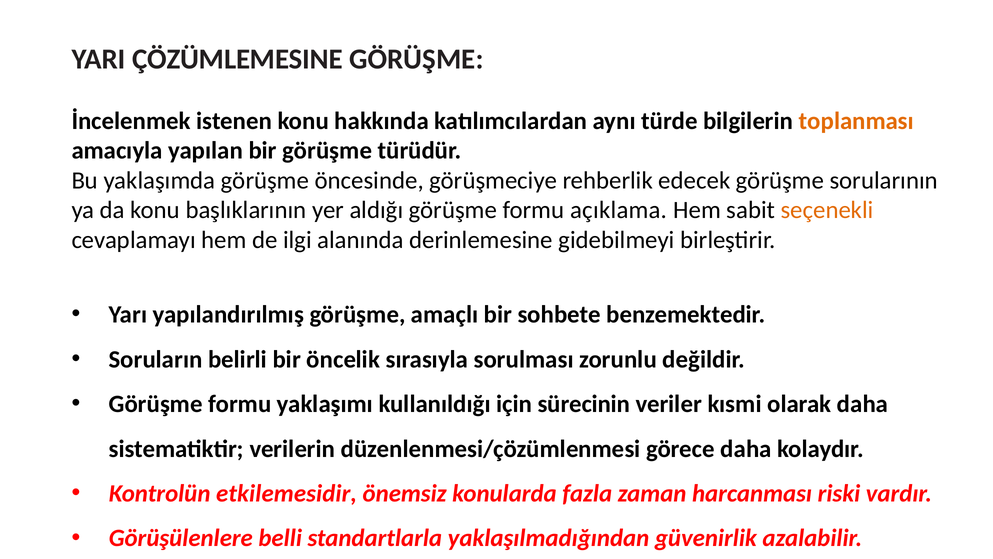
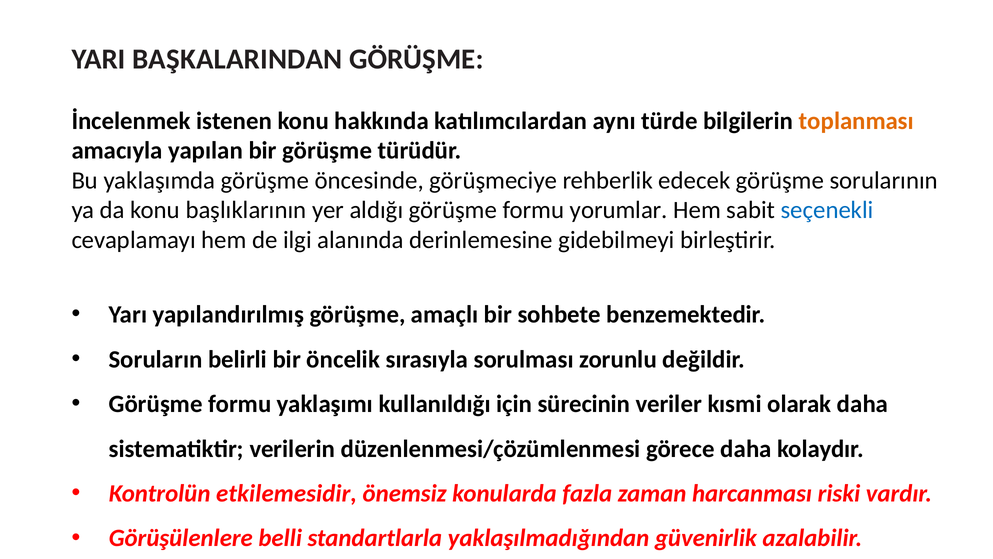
ÇÖZÜMLEMESINE: ÇÖZÜMLEMESINE -> BAŞKALARINDAN (237, 59)
açıklama: açıklama -> yorumlar (619, 210)
seçenekli colour: orange -> blue (827, 210)
